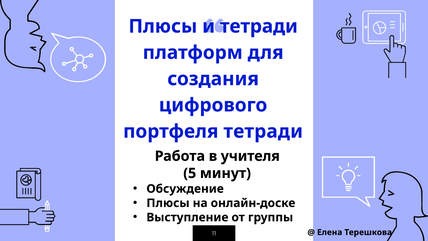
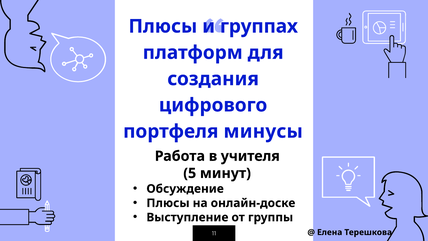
тетради: тетради -> группах (259, 26)
портфеля тетради: тетради -> минусы (263, 131)
